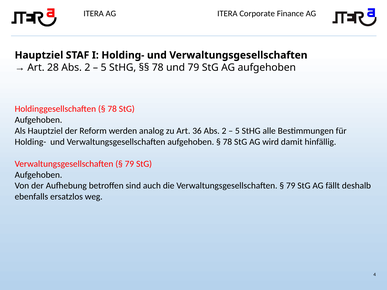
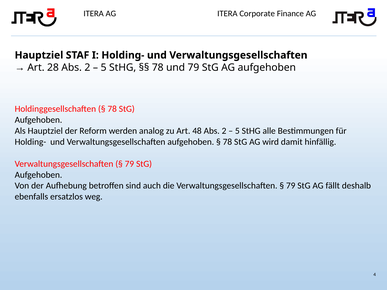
36: 36 -> 48 (197, 131)
